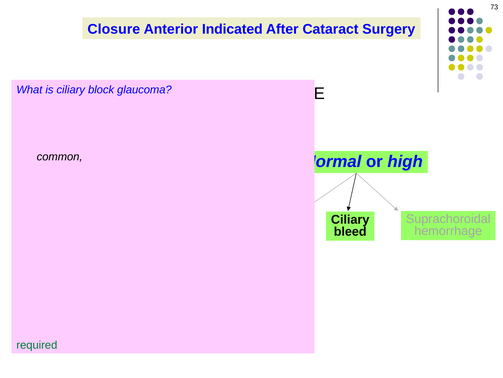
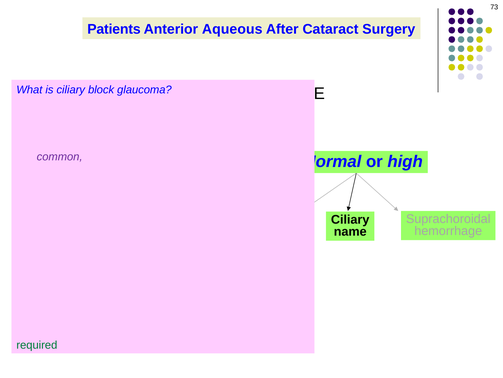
Closure: Closure -> Patients (114, 29)
Anterior Indicated: Indicated -> Aqueous (232, 29)
common colour: black -> purple (60, 157)
bleed: bleed -> name (350, 231)
